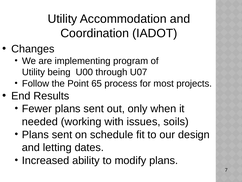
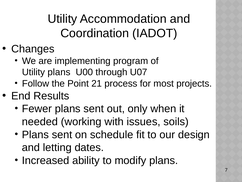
Utility being: being -> plans (59, 72)
65: 65 -> 21 (97, 83)
